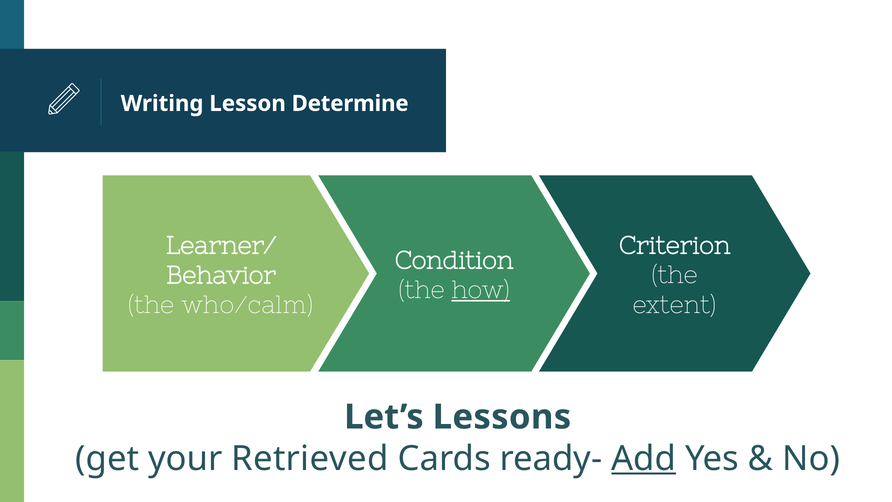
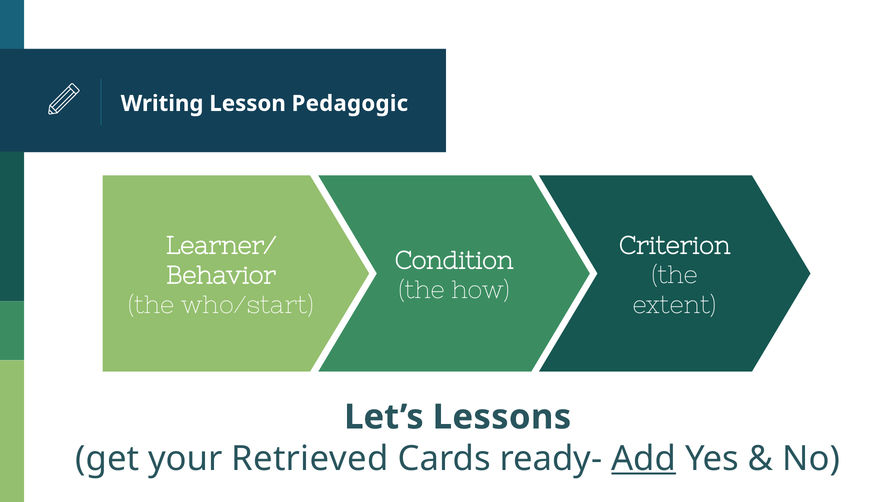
Determine: Determine -> Pedagogic (350, 103)
how underline: present -> none (481, 290)
who/calm: who/calm -> who/start (248, 305)
